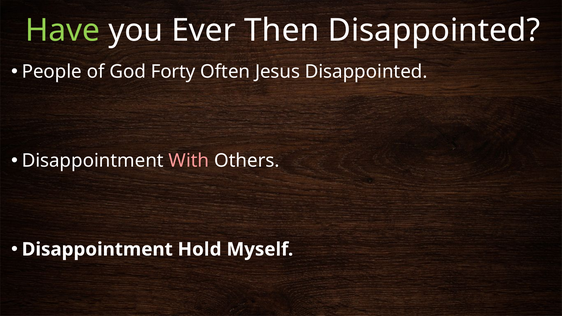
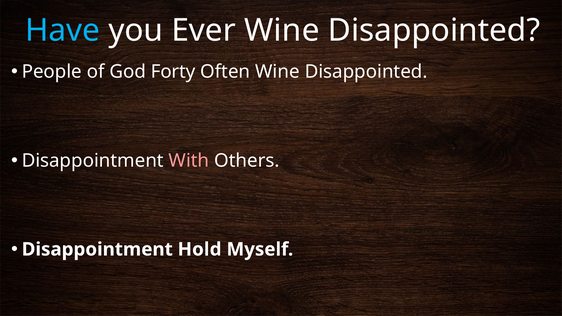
Have colour: light green -> light blue (63, 31)
Ever Then: Then -> Wine (282, 31)
Often Jesus: Jesus -> Wine (277, 72)
